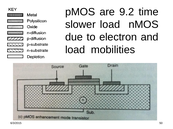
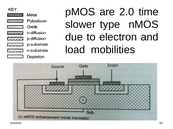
9.2: 9.2 -> 2.0 (127, 12)
slower load: load -> type (110, 25)
